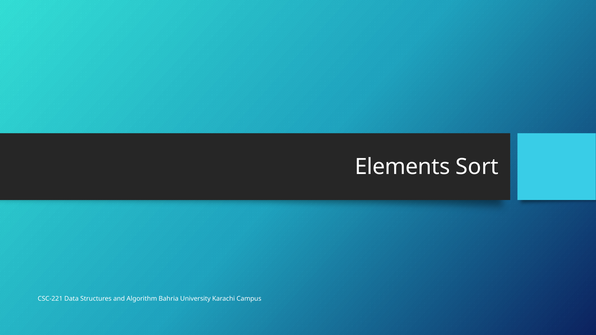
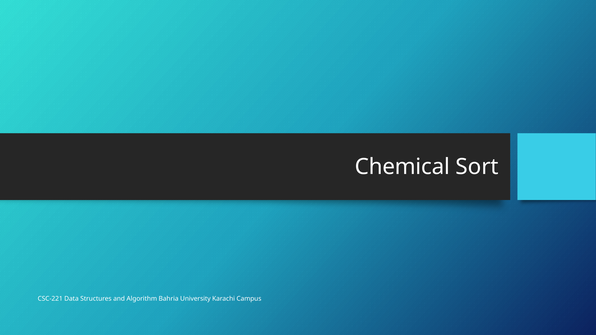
Elements: Elements -> Chemical (402, 167)
